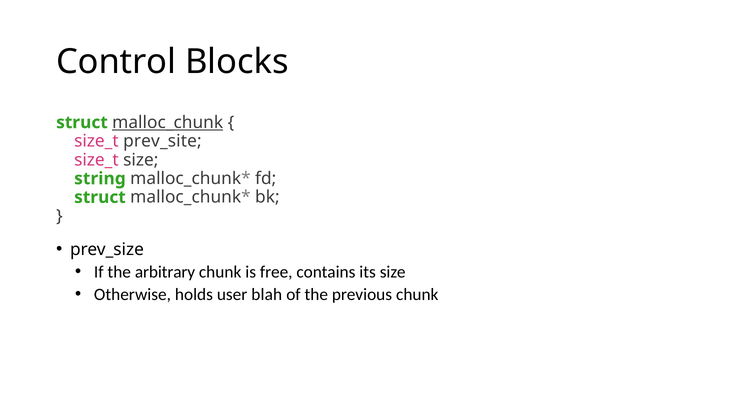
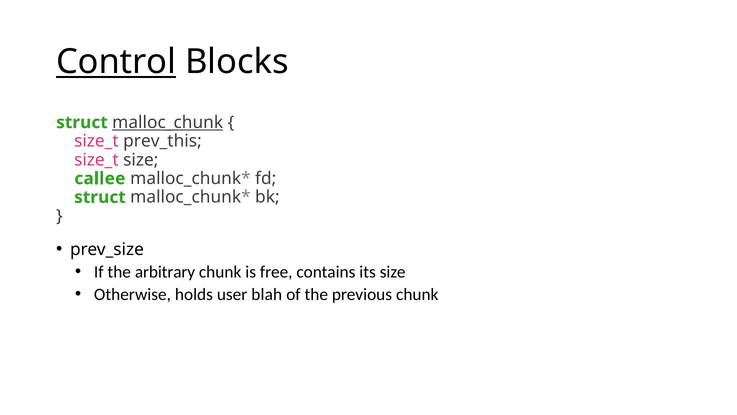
Control underline: none -> present (116, 62)
prev_site: prev_site -> prev_this (162, 141)
string: string -> callee (100, 178)
